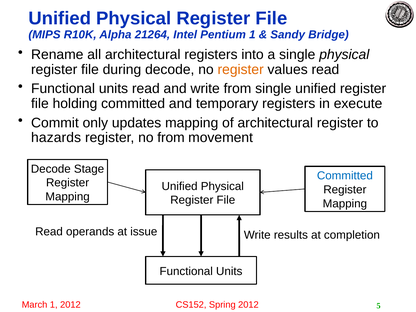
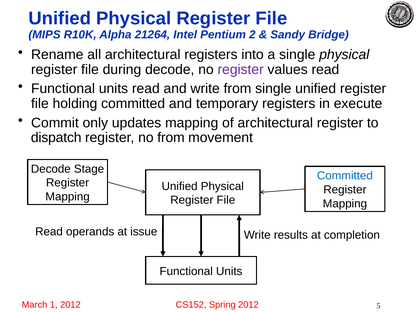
Pentium 1: 1 -> 2 (252, 35)
register colour: orange -> purple (241, 70)
hazards: hazards -> dispatch (56, 138)
